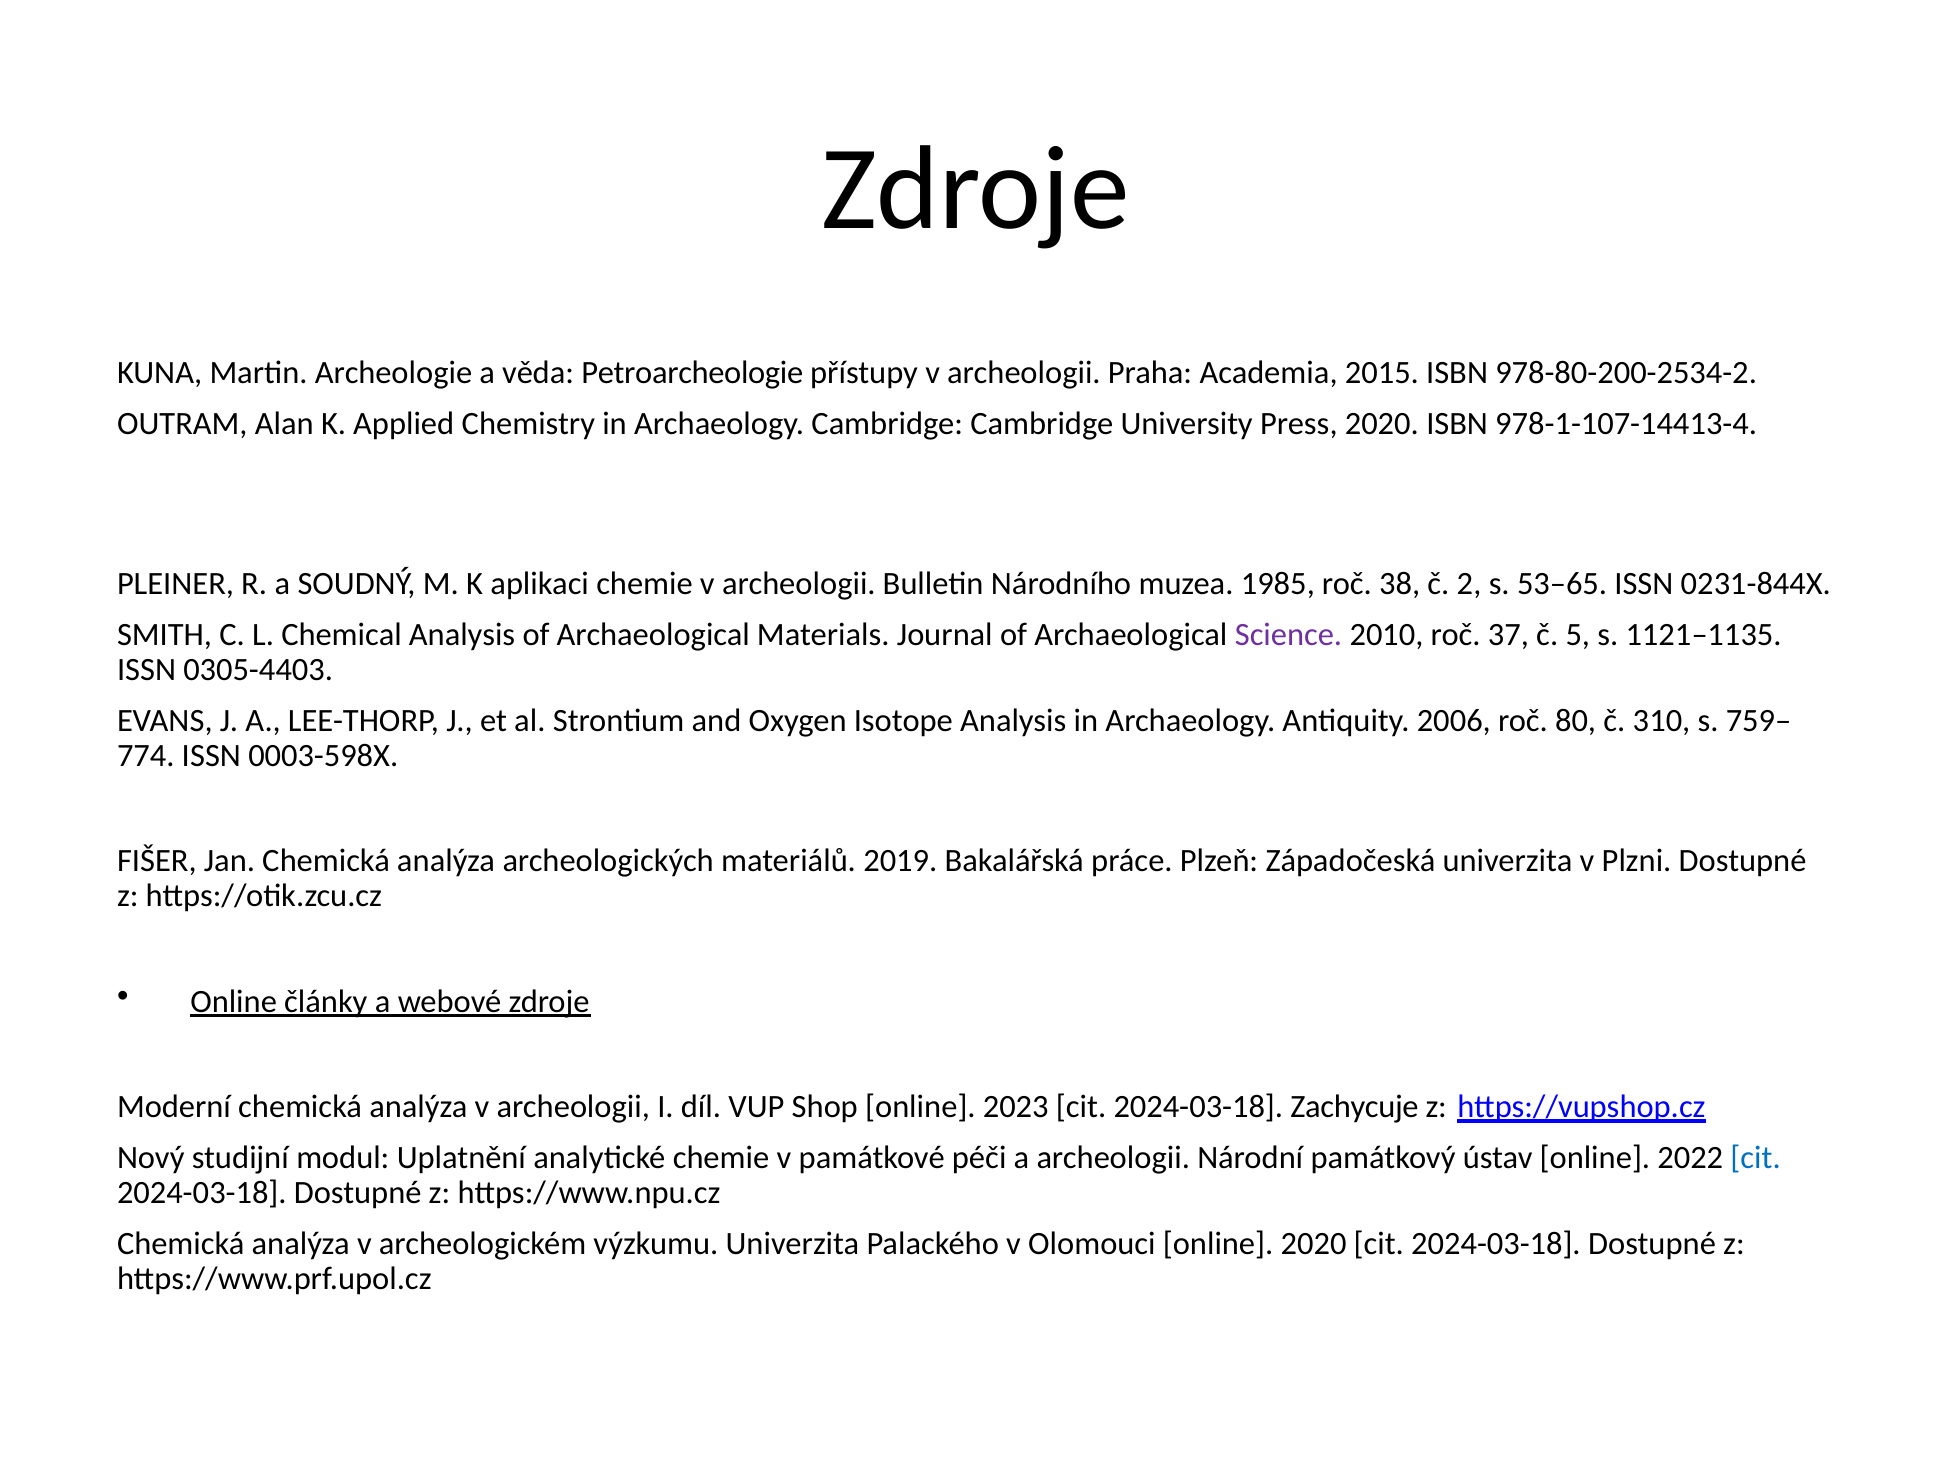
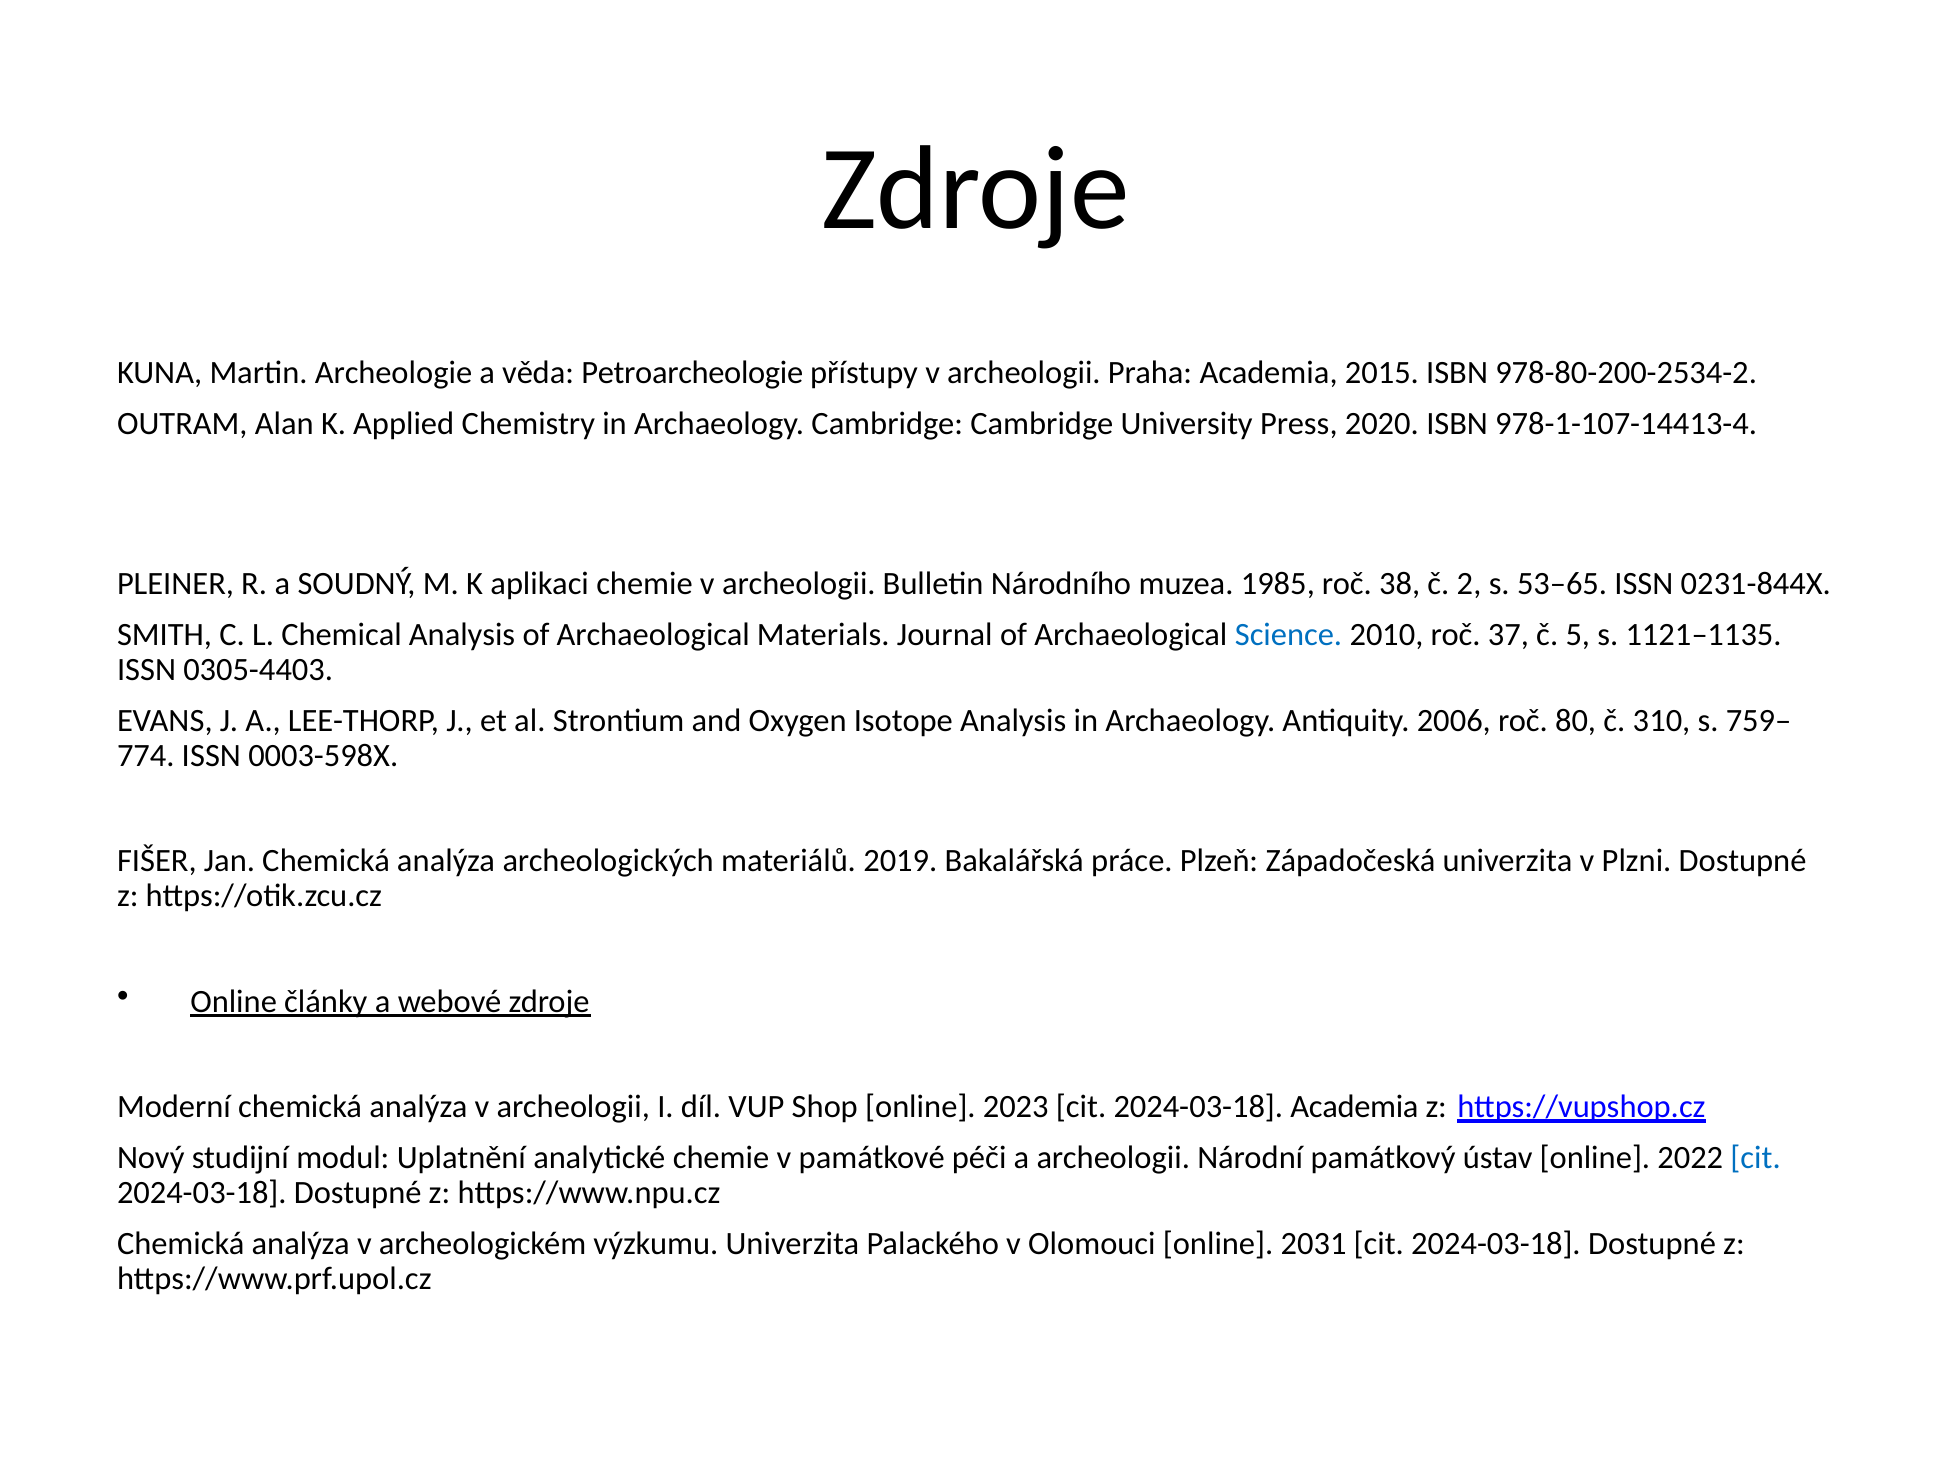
Science colour: purple -> blue (1289, 635)
2024-03-18 Zachycuje: Zachycuje -> Academia (1354, 1107)
online 2020: 2020 -> 2031 (1314, 1244)
